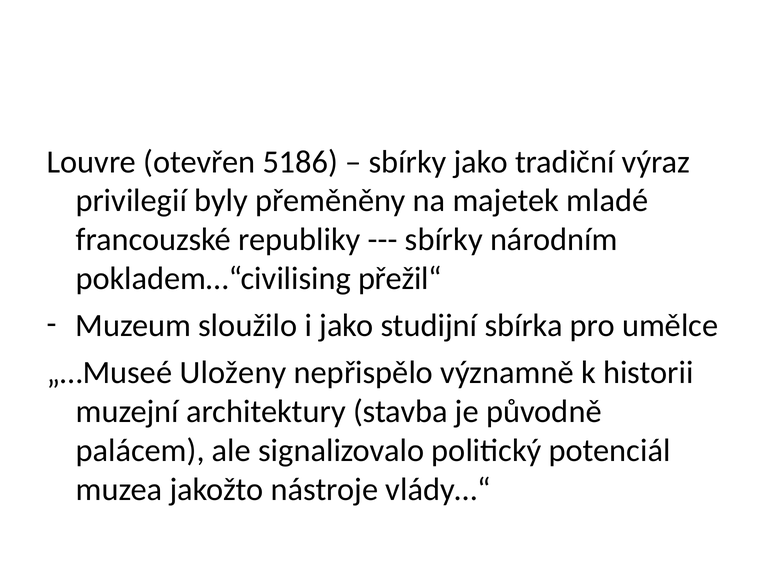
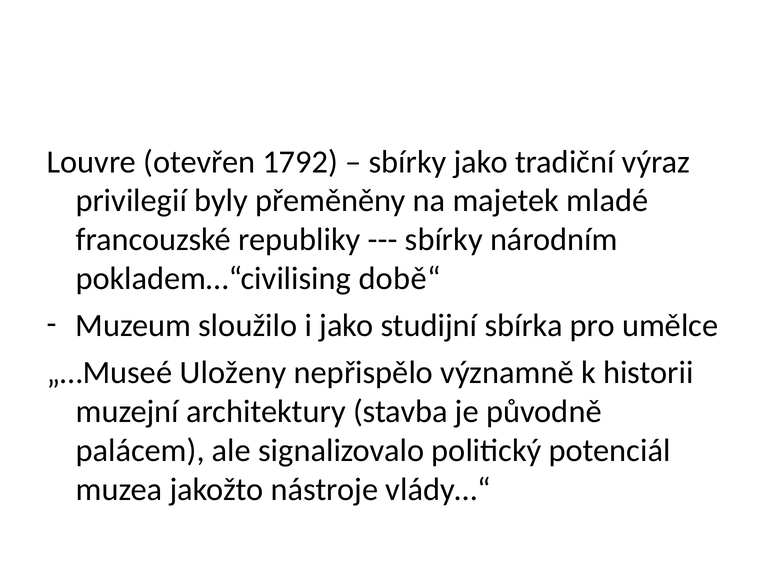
5186: 5186 -> 1792 (300, 162)
přežil“: přežil“ -> době“ (400, 278)
